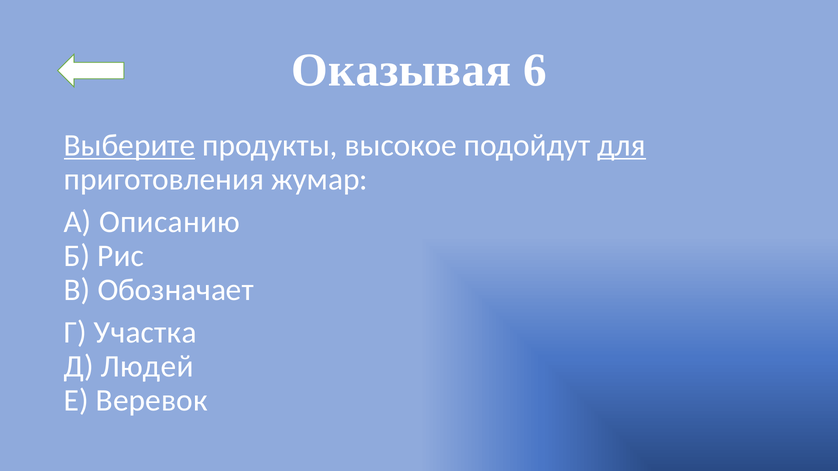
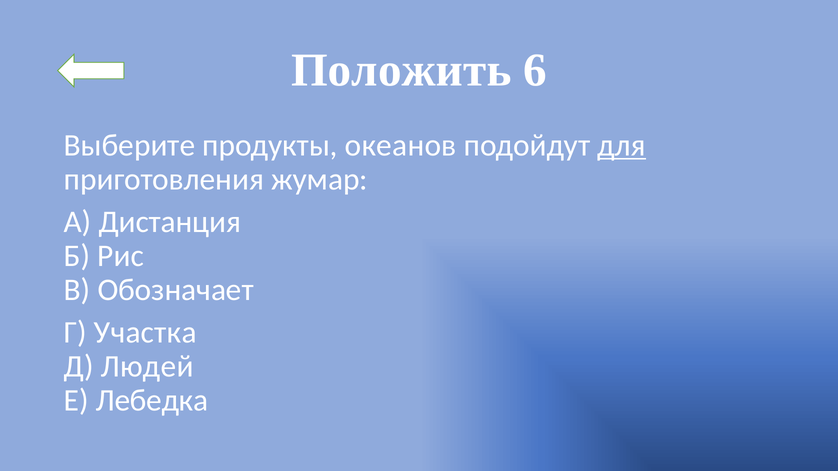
Оказывая: Оказывая -> Положить (401, 70)
Выберите underline: present -> none (130, 145)
высокое: высокое -> океанов (401, 145)
Описанию: Описанию -> Дистанция (170, 222)
Веревок: Веревок -> Лебедка (152, 401)
